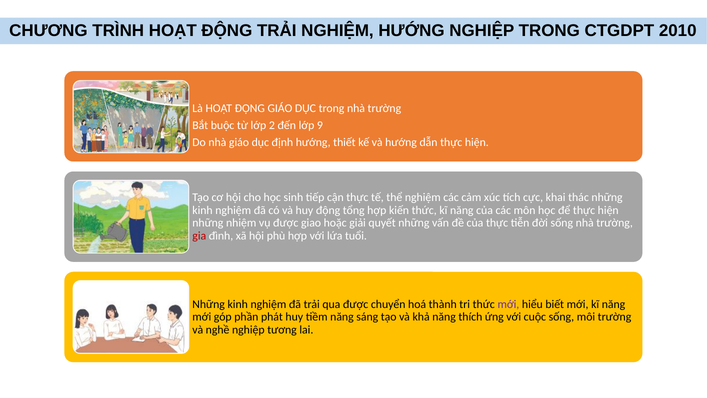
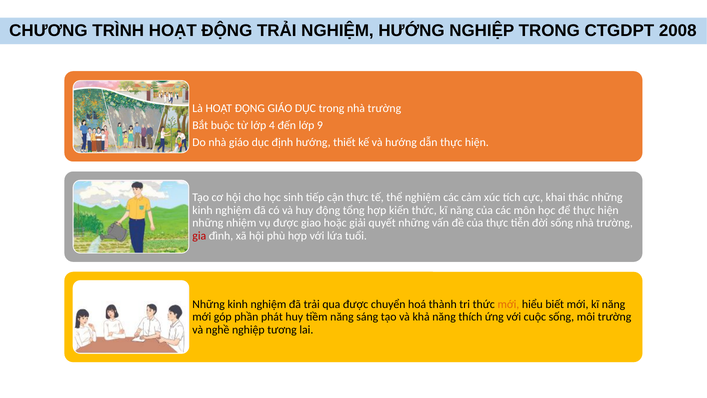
2010: 2010 -> 2008 (678, 31)
2: 2 -> 4 (272, 125)
mới colour: purple -> orange (508, 304)
